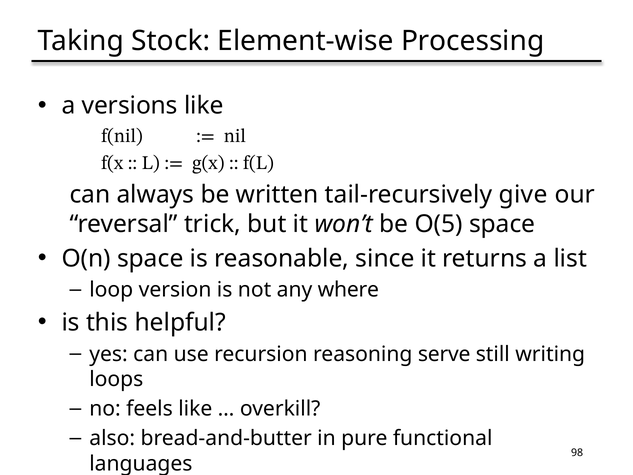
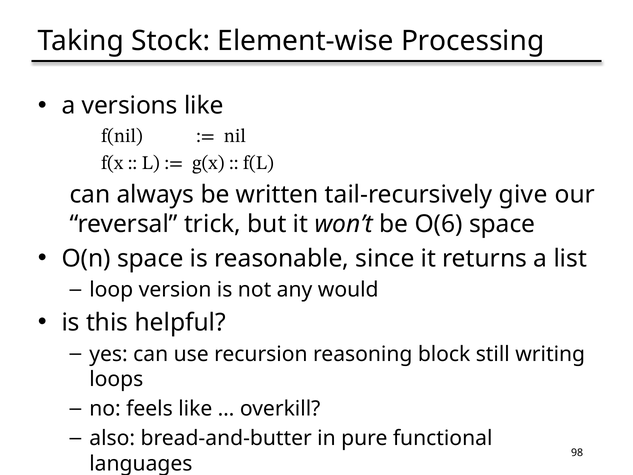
O(5: O(5 -> O(6 (439, 224)
where: where -> would (348, 290)
serve: serve -> block (444, 354)
